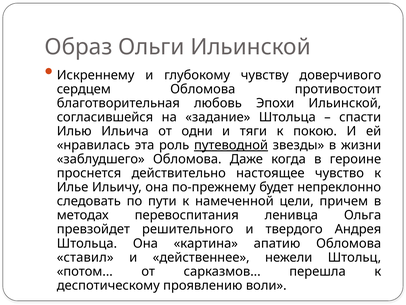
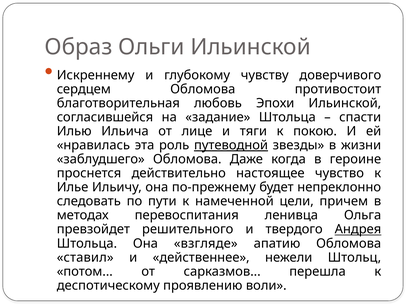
одни: одни -> лице (197, 131)
Андрея underline: none -> present (358, 229)
картина: картина -> взгляде (206, 243)
